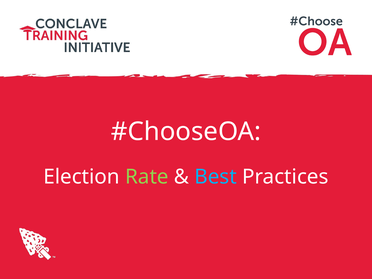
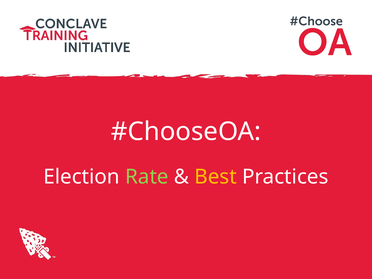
Best colour: light blue -> yellow (216, 177)
